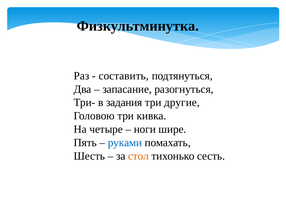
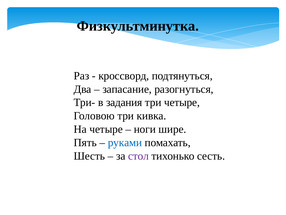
составить: составить -> кроссворд (124, 76)
три другие: другие -> четыре (182, 102)
стол colour: orange -> purple (138, 156)
